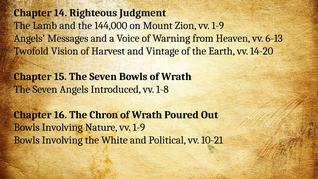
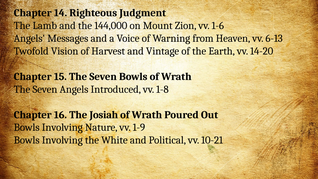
Zion vv 1-9: 1-9 -> 1-6 (218, 26)
Chron: Chron -> Josiah (104, 115)
